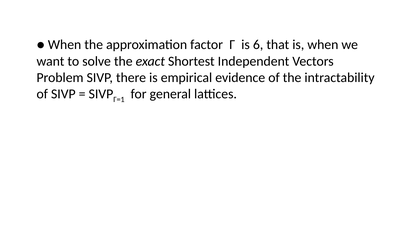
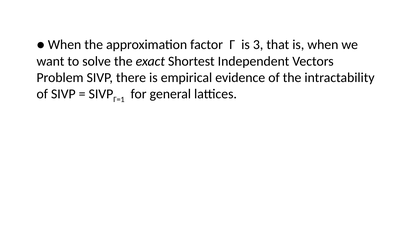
6: 6 -> 3 (258, 45)
